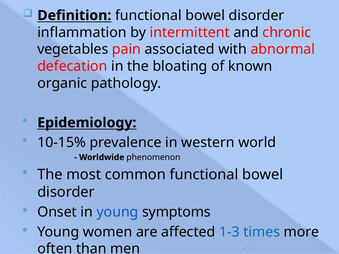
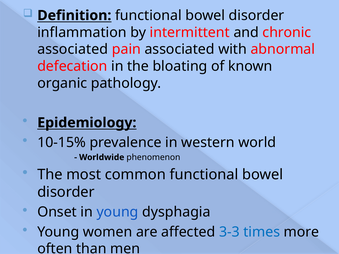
vegetables: vegetables -> associated (73, 49)
symptoms: symptoms -> dysphagia (176, 212)
1-3: 1-3 -> 3-3 (229, 232)
